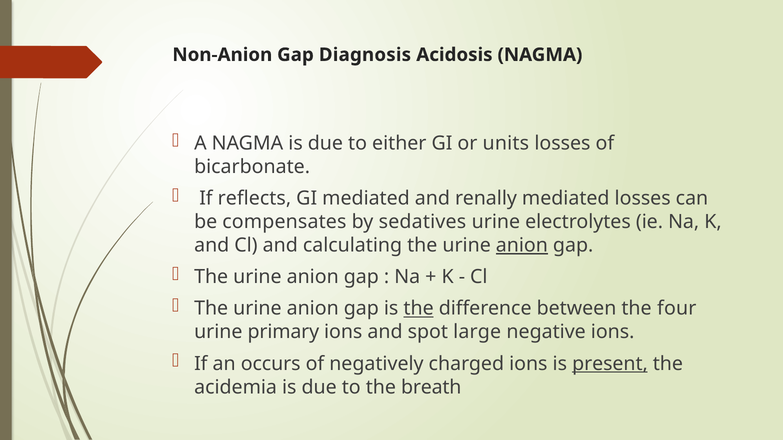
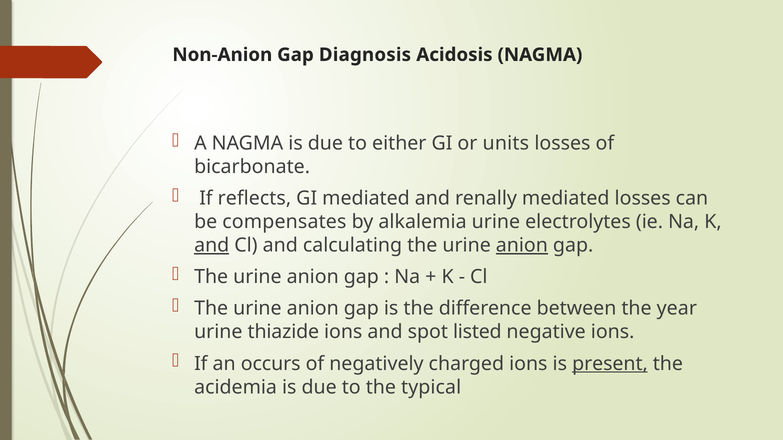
sedatives: sedatives -> alkalemia (423, 222)
and underline: none -> present (212, 245)
the underline: present -> none (419, 309)
four: four -> year (677, 309)
primary: primary -> thiazide (283, 332)
large: large -> listed (477, 332)
breath: breath -> typical (431, 387)
